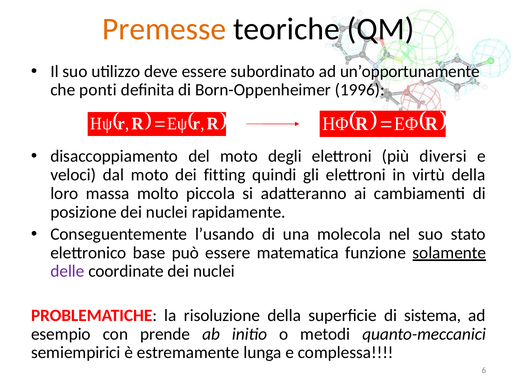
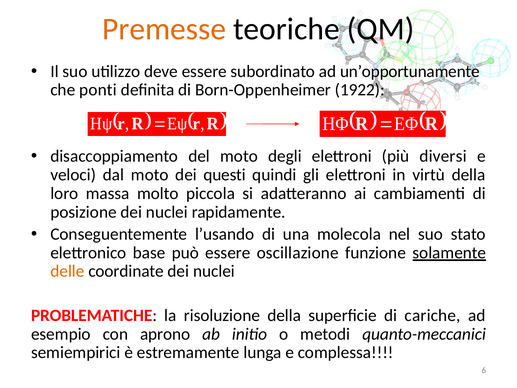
1996: 1996 -> 1922 (360, 90)
fitting: fitting -> questi (225, 175)
matematica: matematica -> oscillazione (298, 253)
delle colour: purple -> orange (67, 271)
sistema: sistema -> cariche (433, 315)
prende: prende -> aprono (165, 334)
